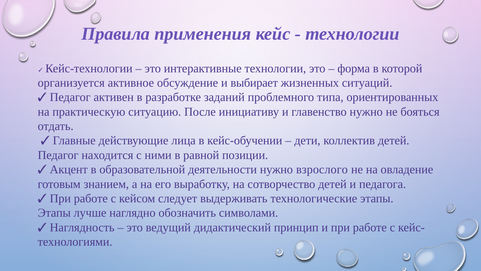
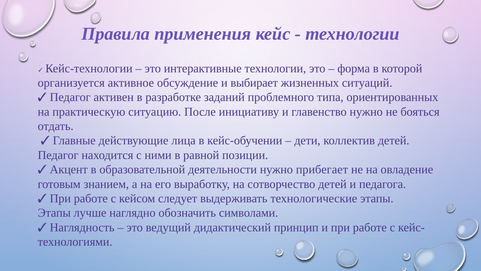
взрослого: взрослого -> прибегает (322, 169)
